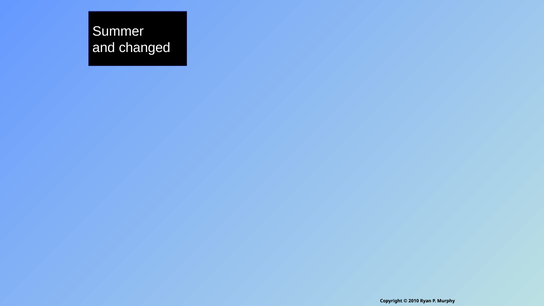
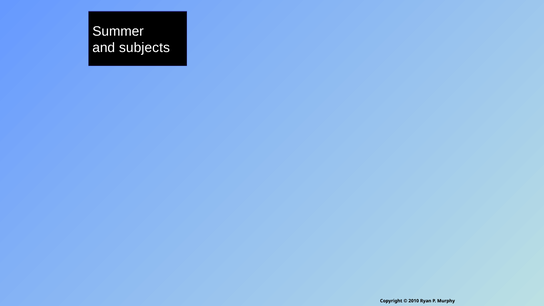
changed: changed -> subjects (144, 48)
